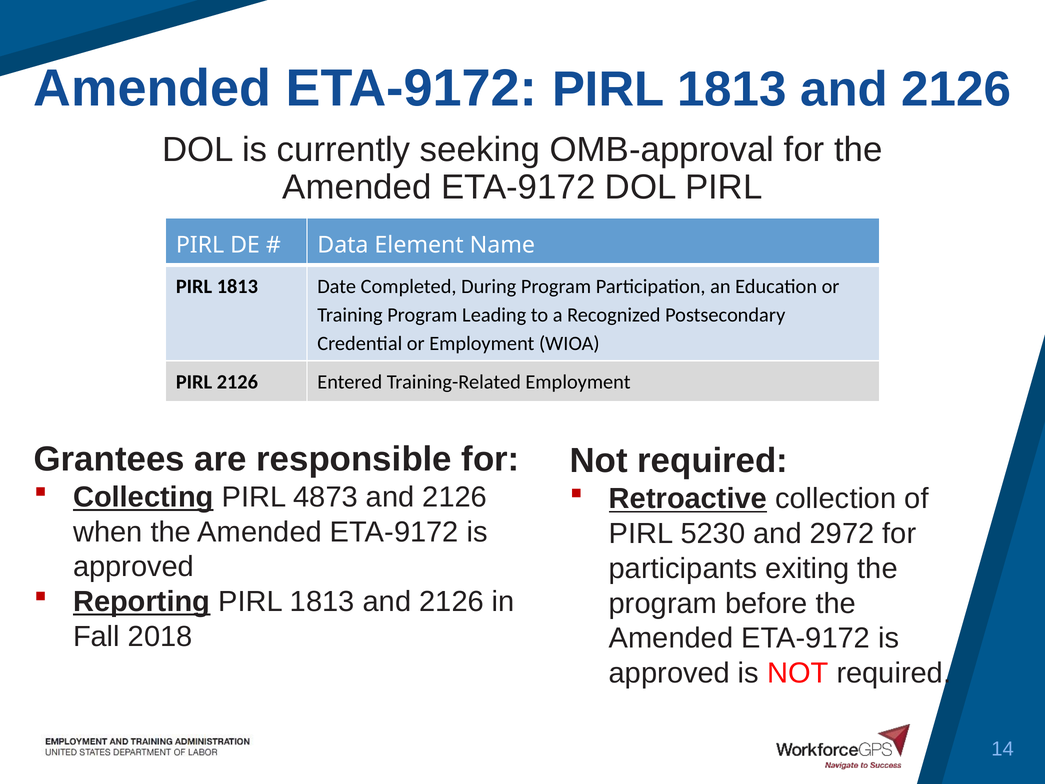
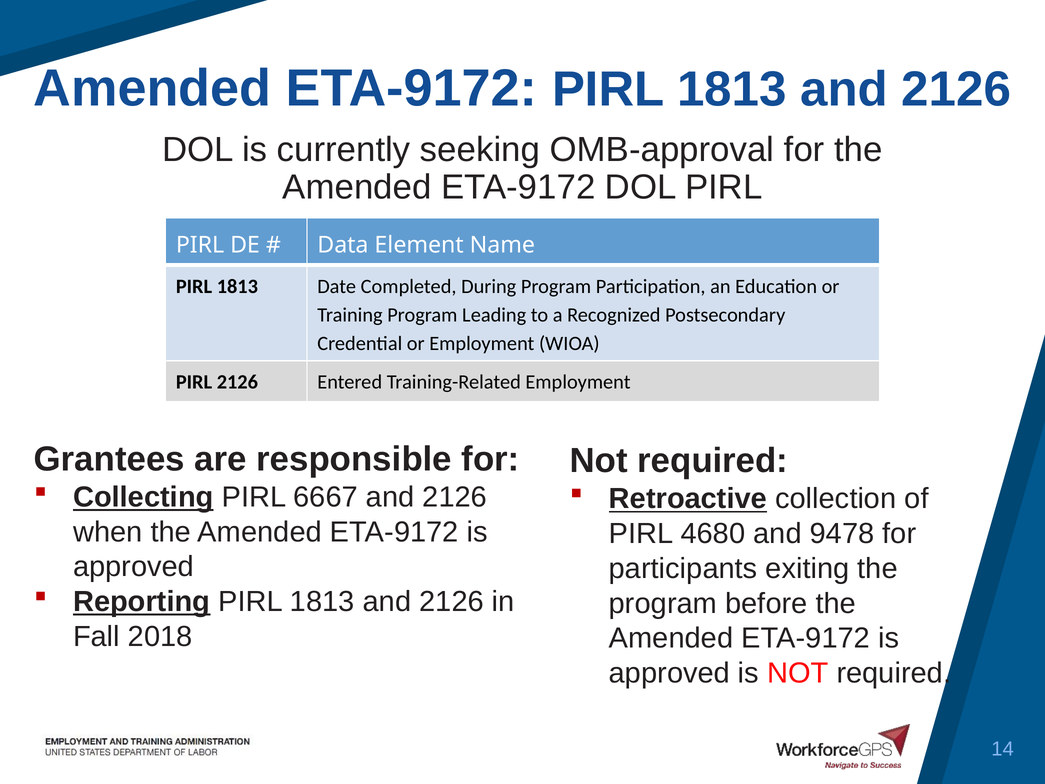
4873: 4873 -> 6667 (326, 497)
5230: 5230 -> 4680 (713, 534)
2972: 2972 -> 9478 (842, 534)
